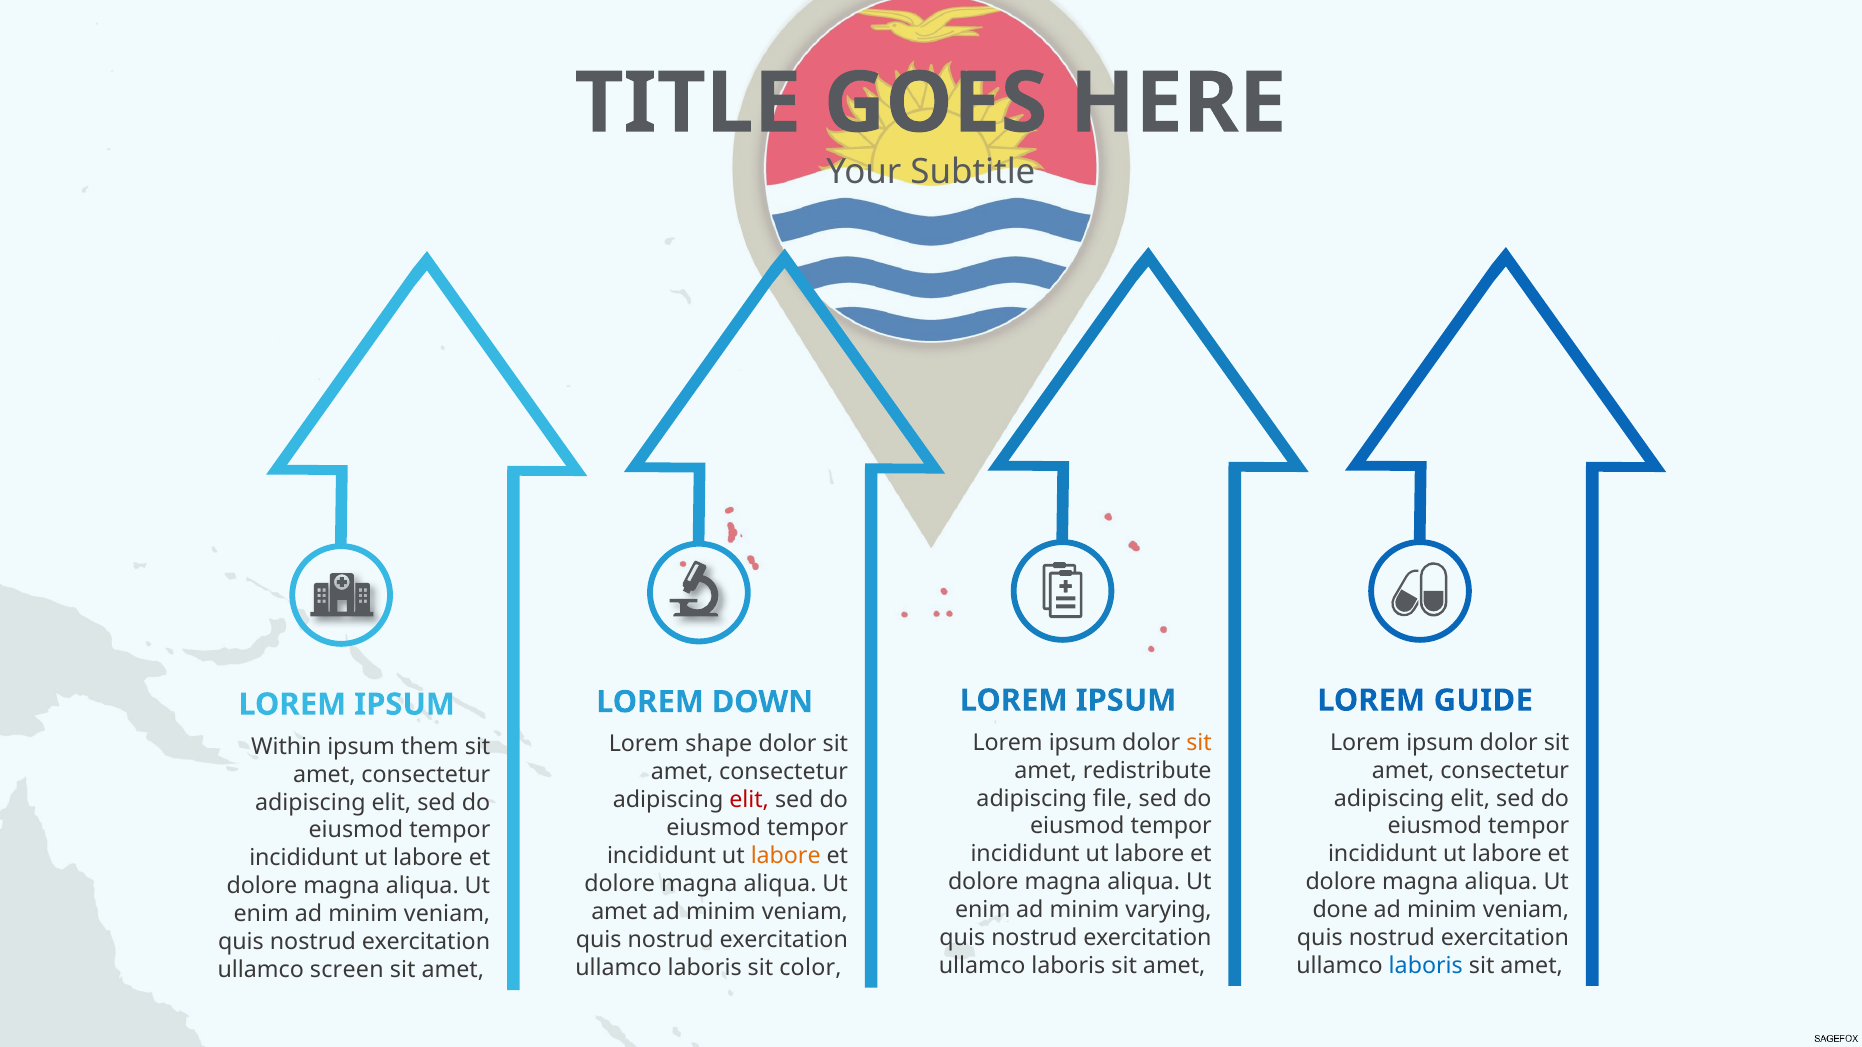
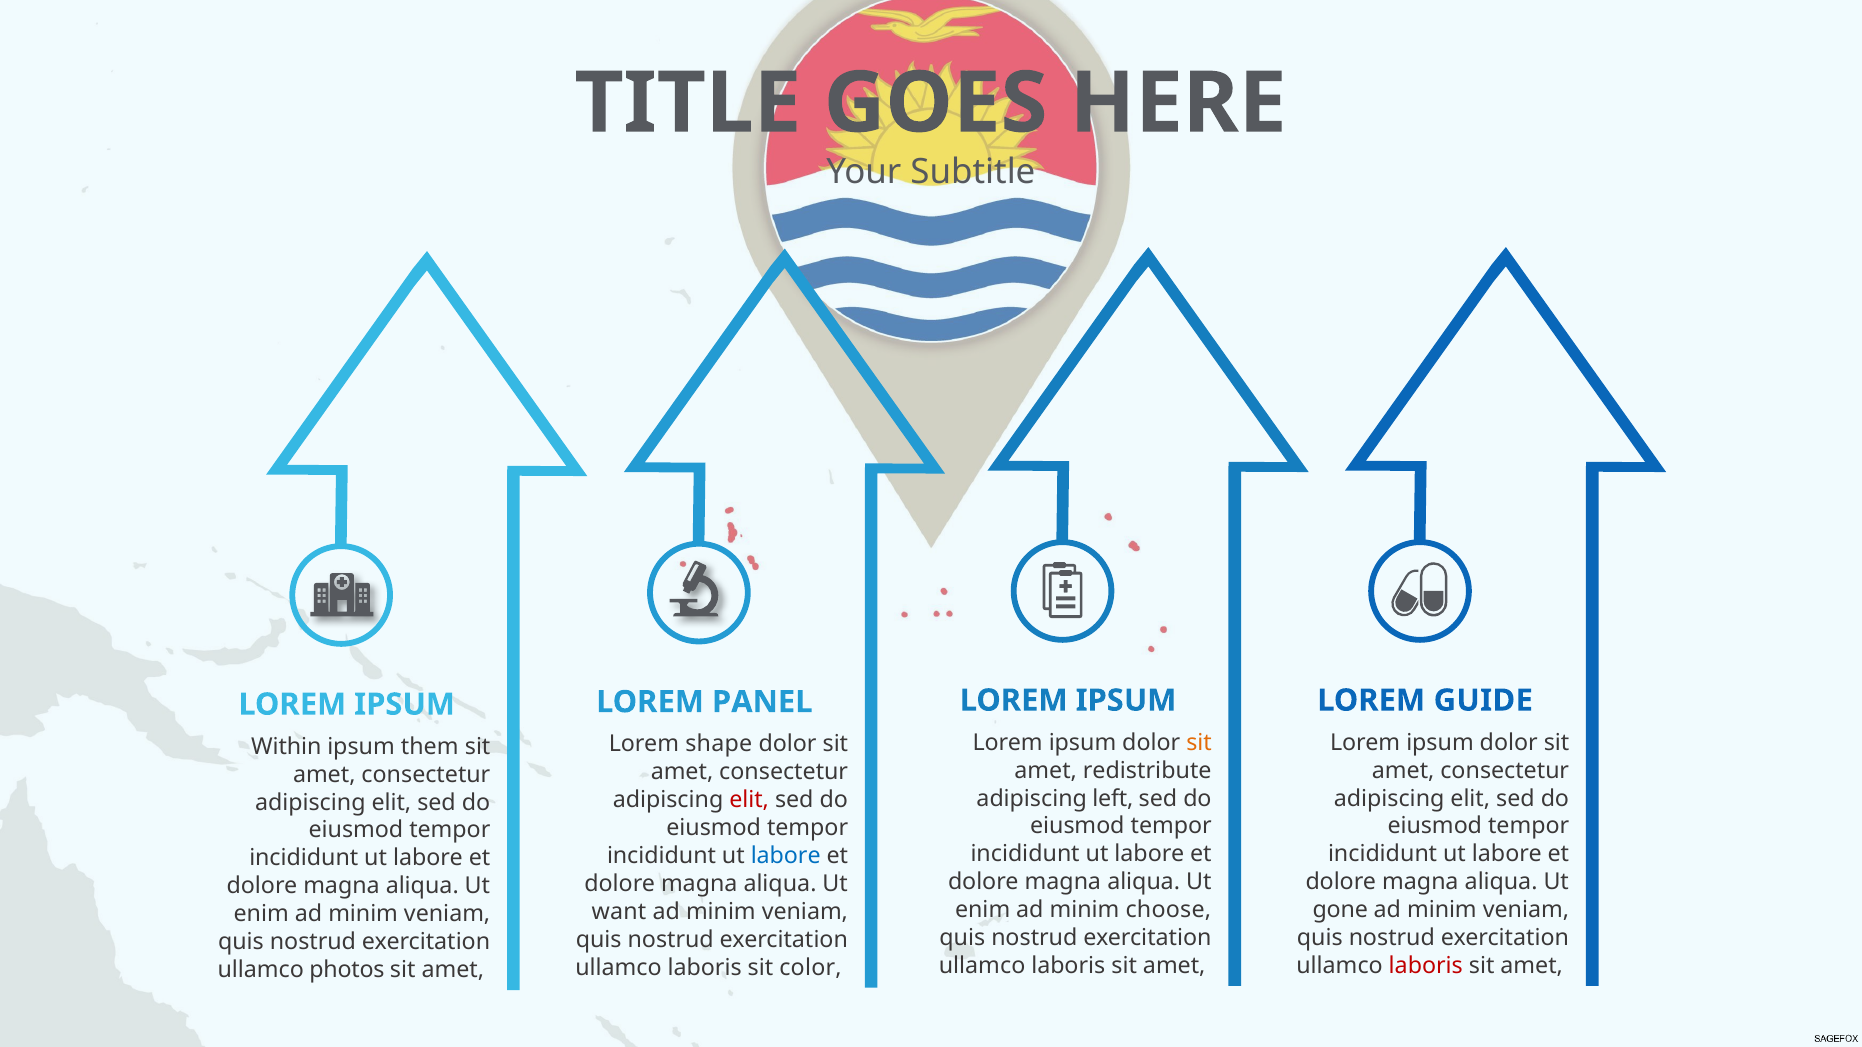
DOWN: DOWN -> PANEL (762, 702)
file: file -> left (1113, 799)
labore colour: orange -> blue (786, 856)
varying: varying -> choose (1168, 910)
done: done -> gone (1340, 910)
amet: amet -> want (619, 912)
laboris colour: blue -> red (1426, 966)
screen: screen -> photos (347, 970)
